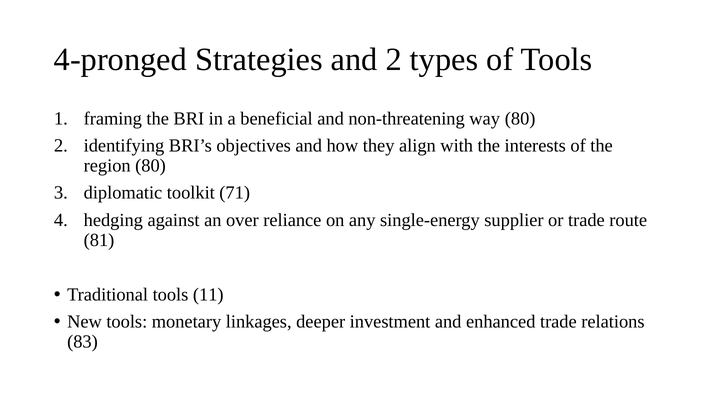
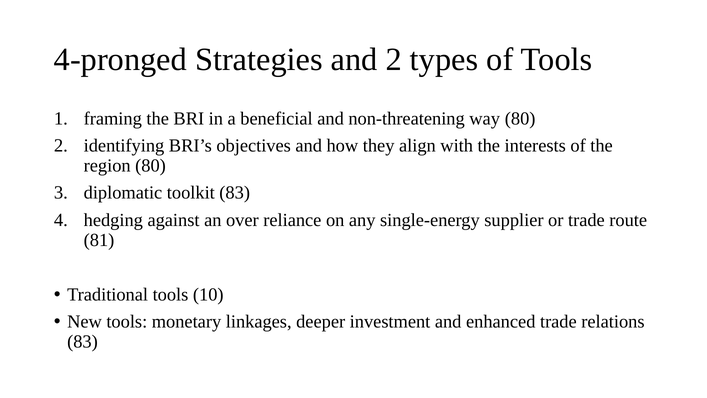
toolkit 71: 71 -> 83 (235, 193)
11: 11 -> 10 (208, 294)
